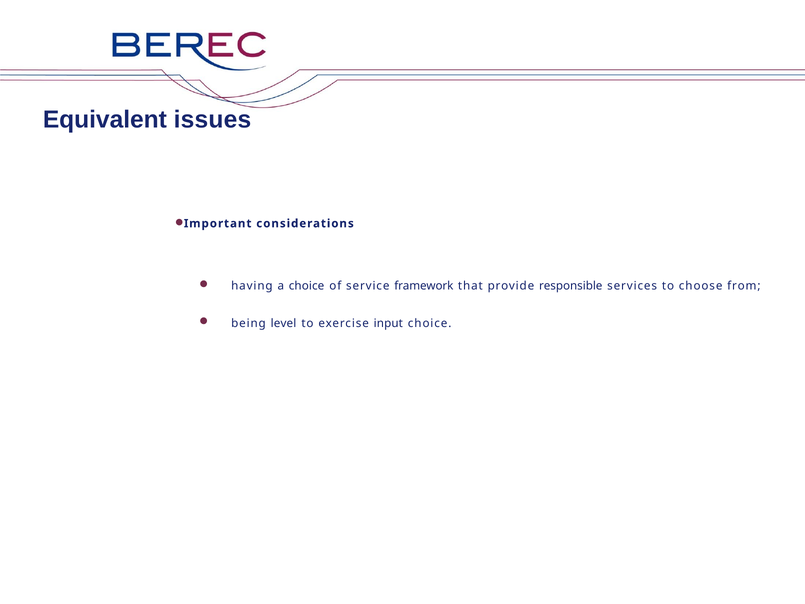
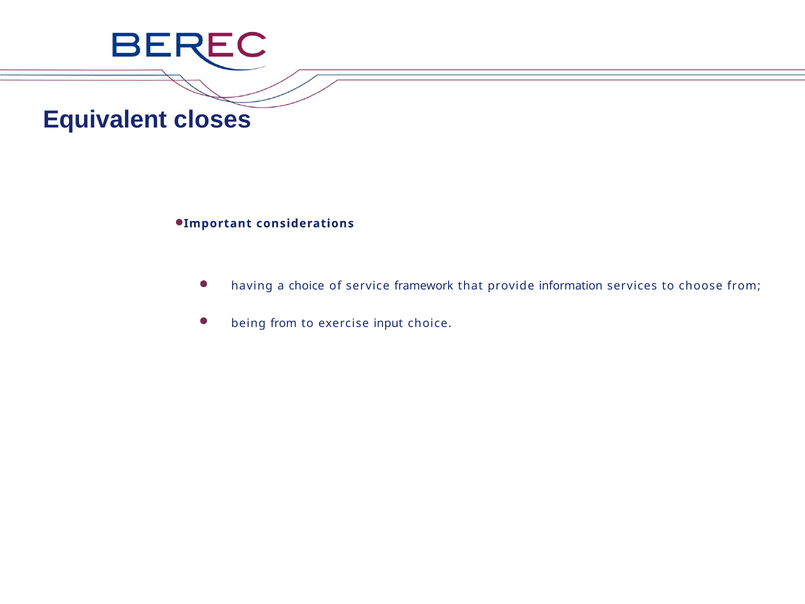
issues: issues -> closes (212, 120)
responsible: responsible -> information (571, 286)
being level: level -> from (284, 323)
